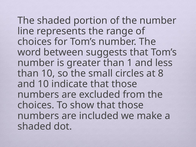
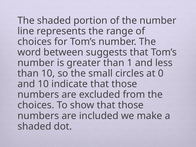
8: 8 -> 0 (161, 73)
